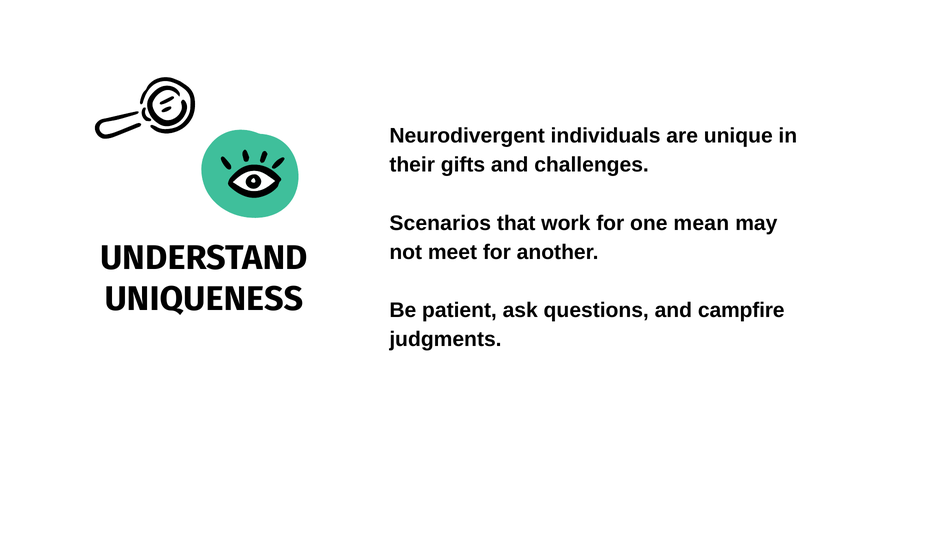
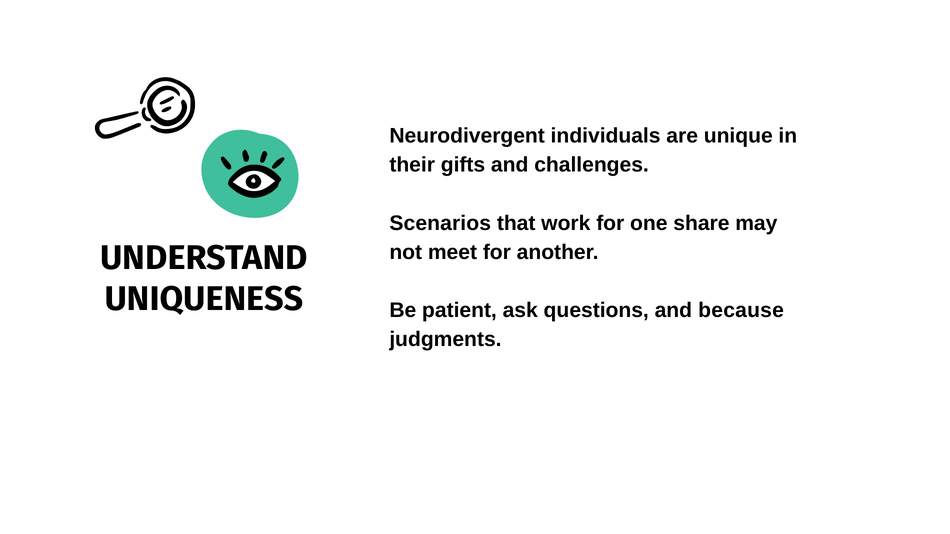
mean: mean -> share (701, 223)
campfire: campfire -> because (741, 311)
